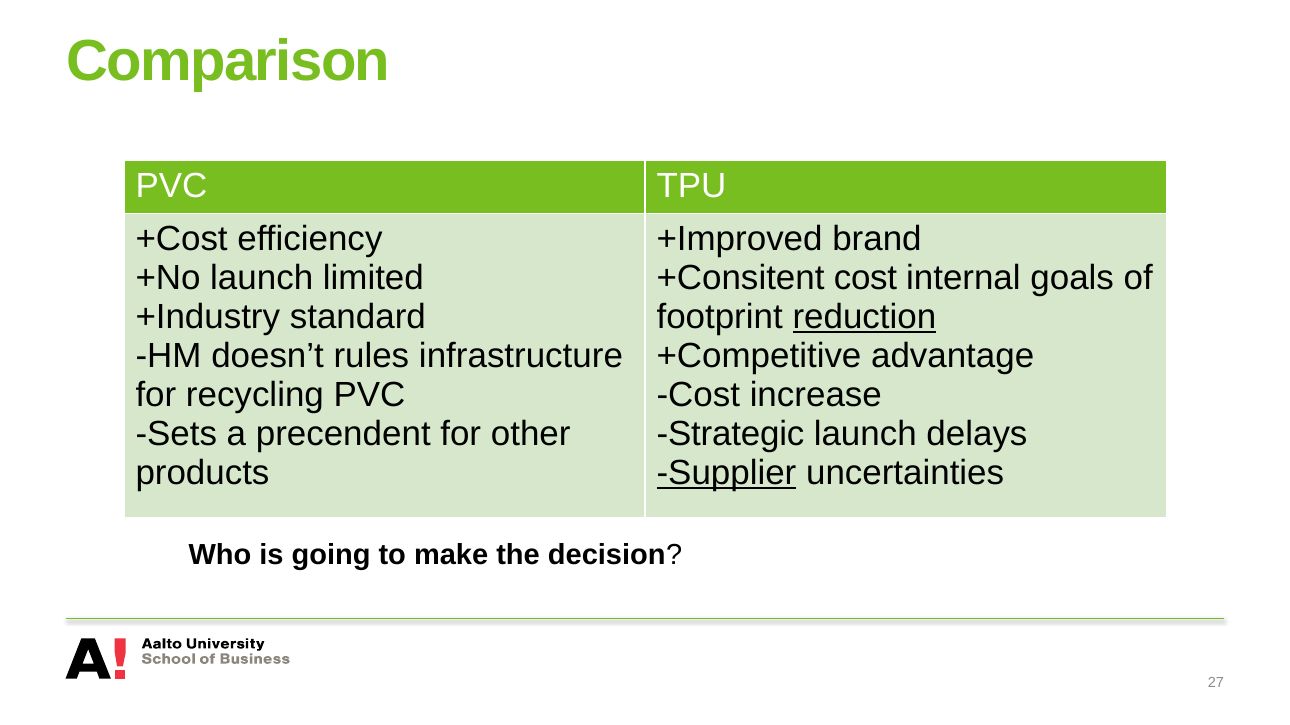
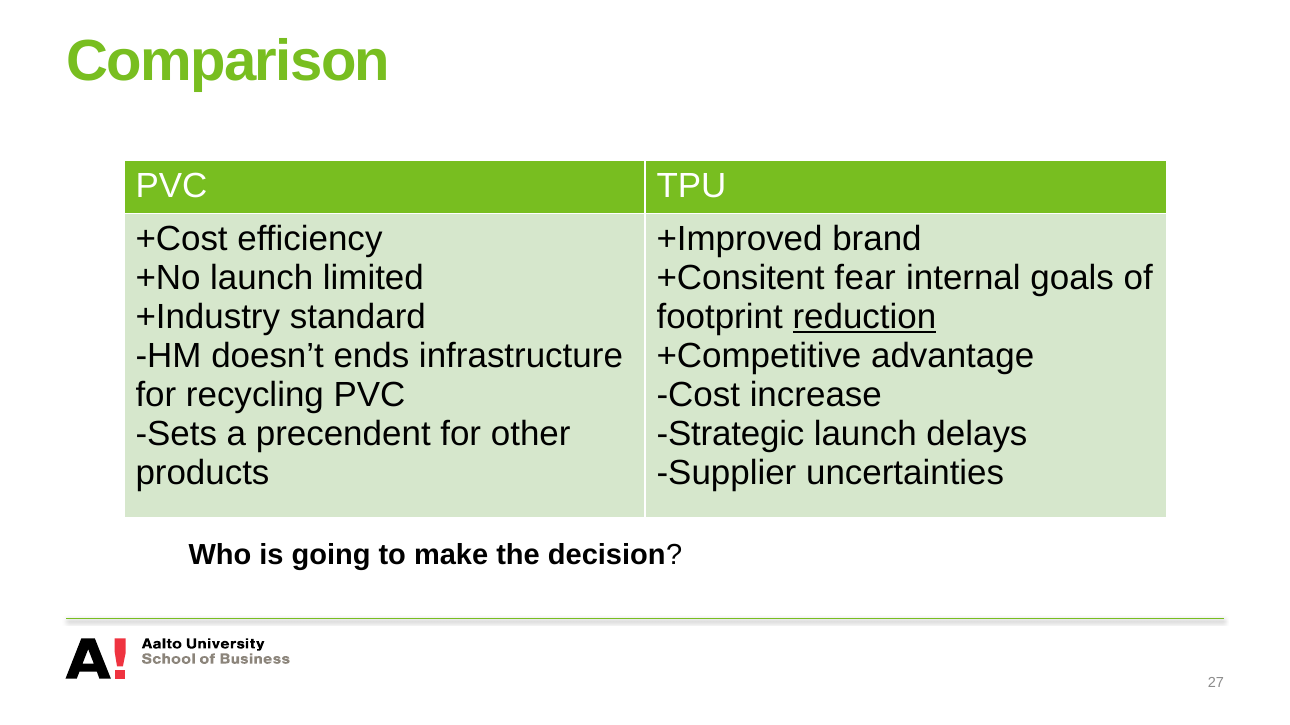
+Consitent cost: cost -> fear (865, 279)
rules: rules -> ends (371, 357)
Supplier underline: present -> none (726, 474)
